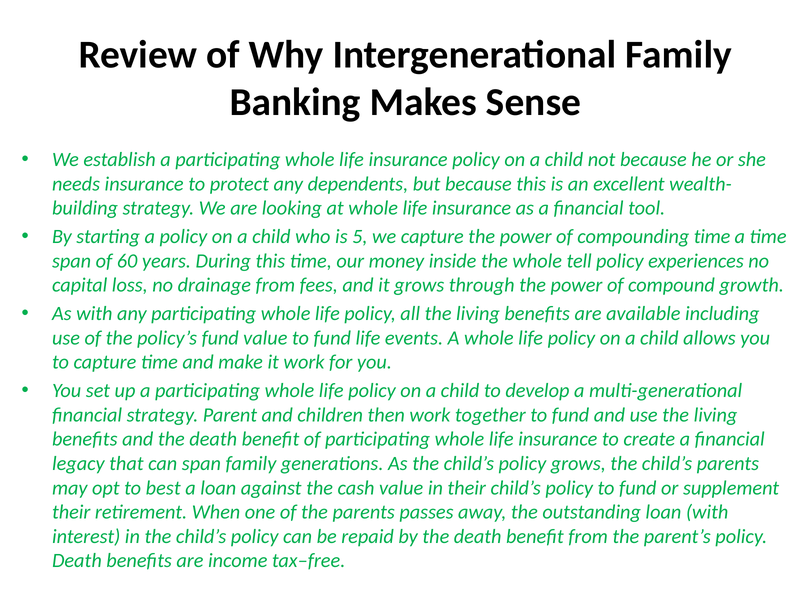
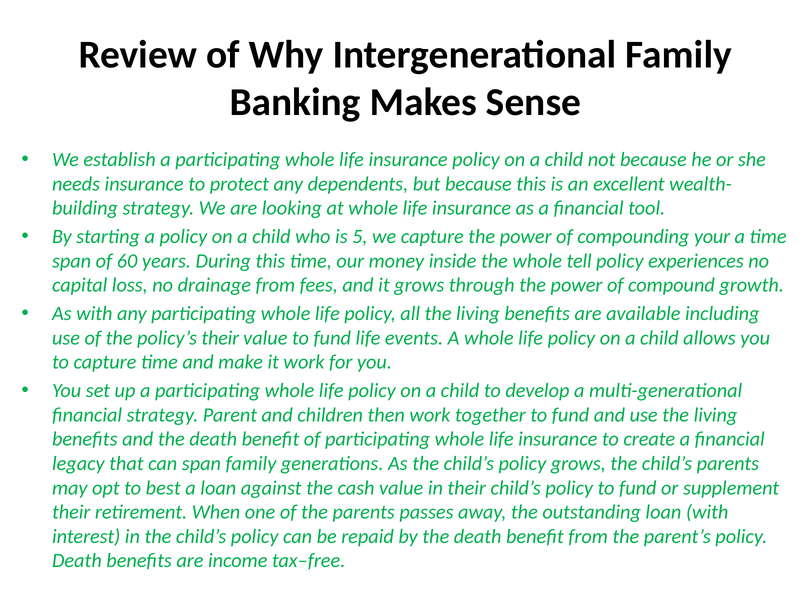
compounding time: time -> your (712, 237)
policy’s fund: fund -> their (220, 338)
